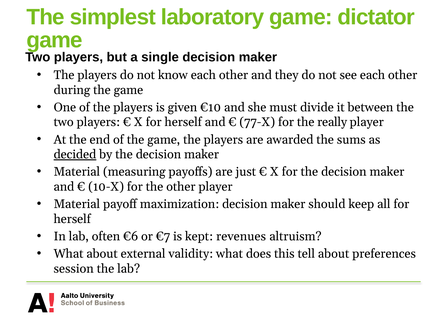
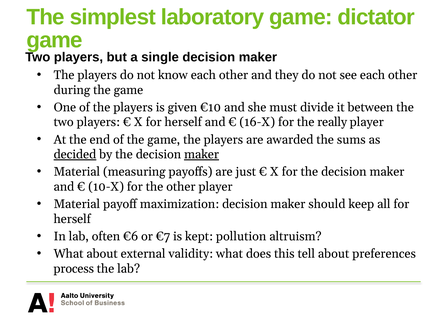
77-X: 77-X -> 16-X (257, 122)
maker underline: none -> present (202, 154)
revenues: revenues -> pollution (241, 236)
session: session -> process (74, 268)
